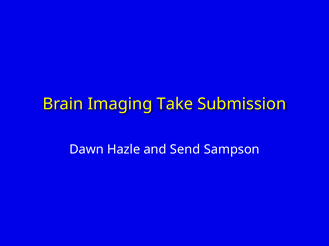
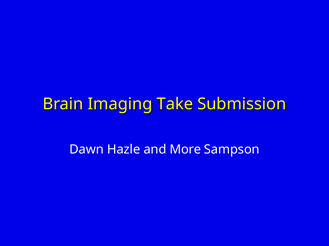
Send: Send -> More (185, 150)
